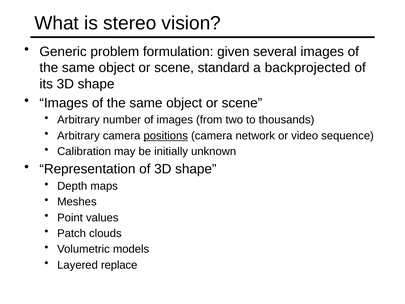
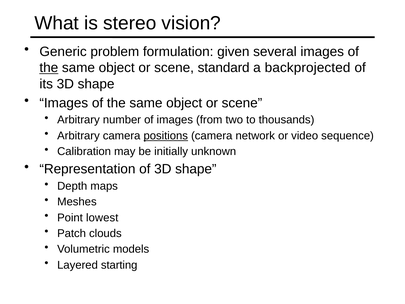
the underline: none -> present (49, 68)
values: values -> lowest (102, 217)
replace: replace -> starting (119, 265)
